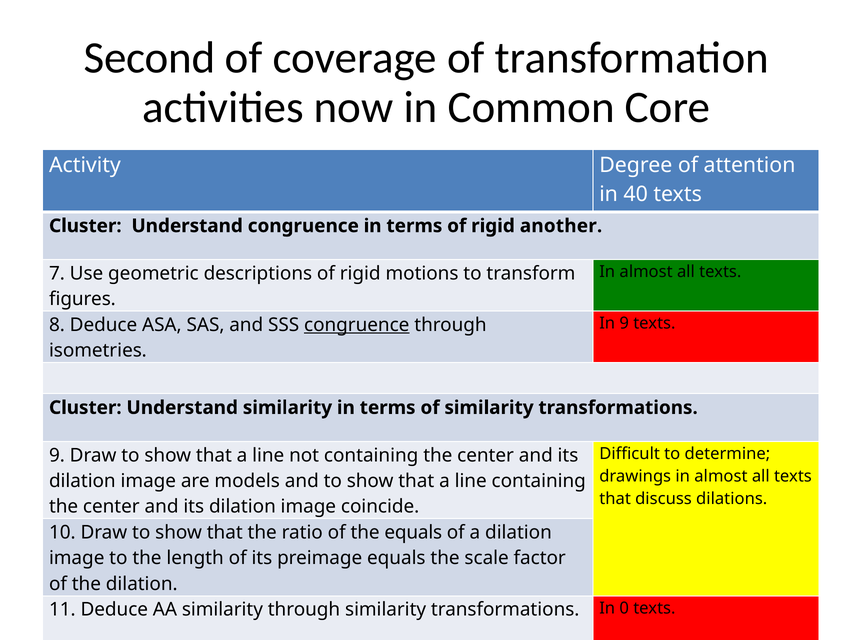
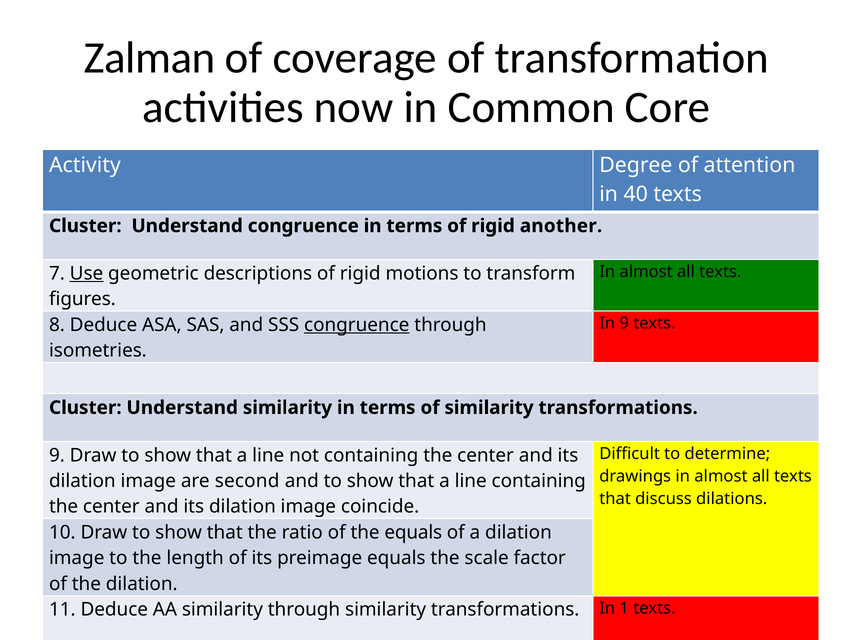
Second: Second -> Zalman (149, 58)
Use underline: none -> present (87, 273)
models: models -> second (247, 481)
0: 0 -> 1 (624, 608)
